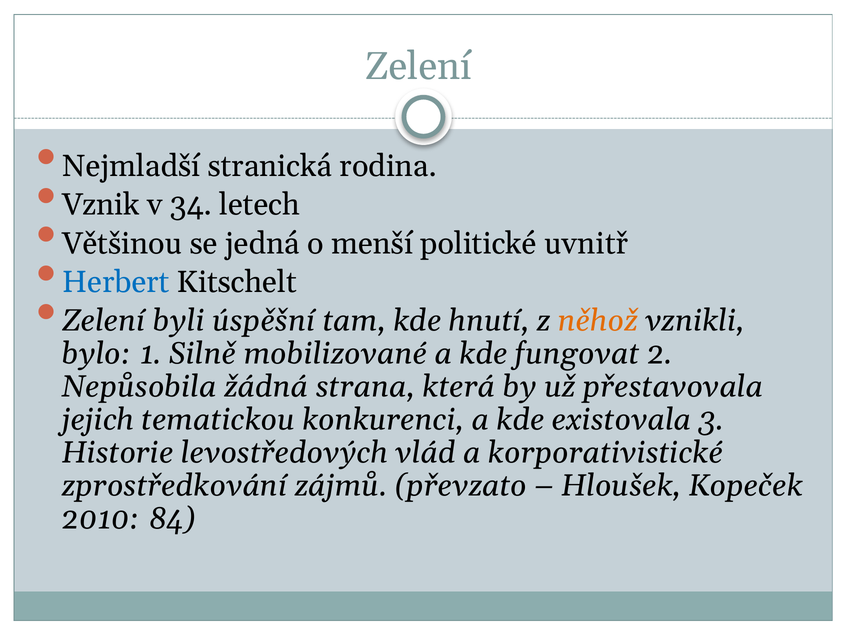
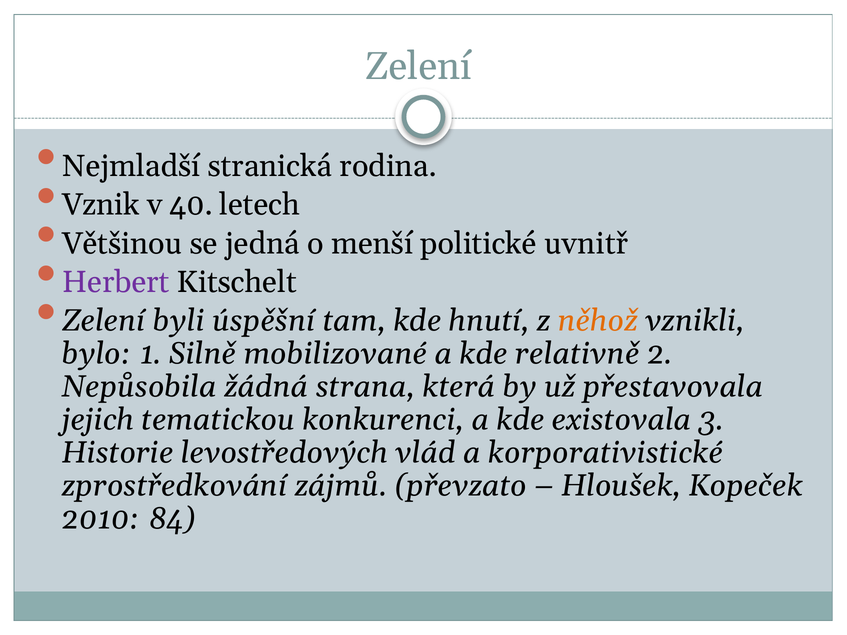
34: 34 -> 40 (191, 205)
Herbert colour: blue -> purple (116, 282)
fungovat: fungovat -> relativně (577, 354)
